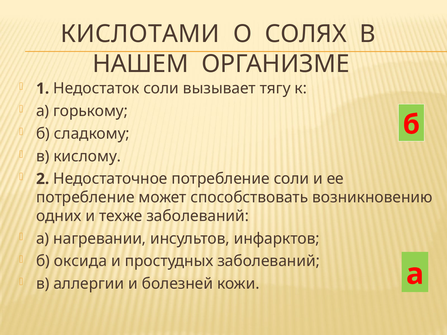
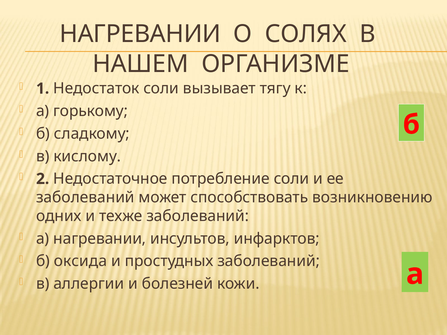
КИСЛОТАМИ: КИСЛОТАМИ -> НАГРЕВАНИИ (140, 34)
потребление: потребление -> заболеваний (85, 198)
